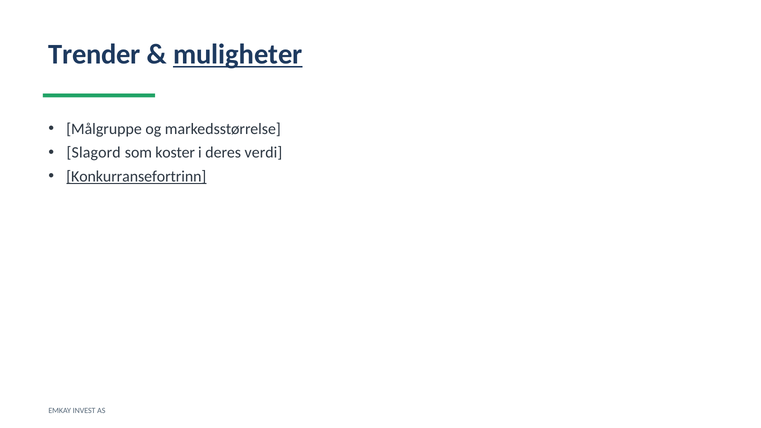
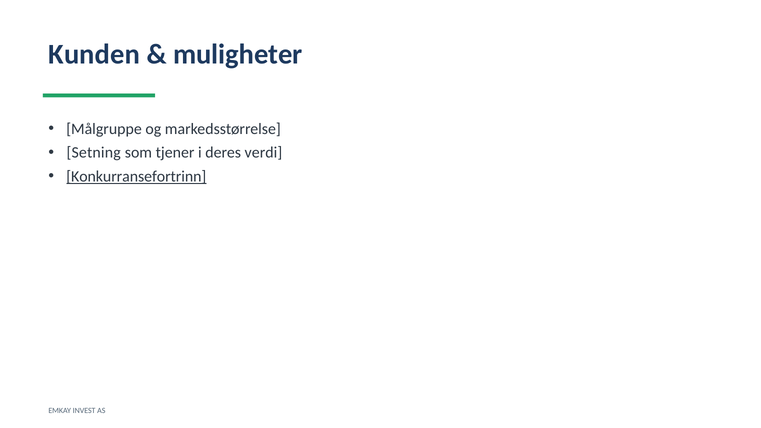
Trender: Trender -> Kunden (94, 54)
muligheter underline: present -> none (238, 54)
Slagord: Slagord -> Setning (94, 153)
koster: koster -> tjener (175, 153)
